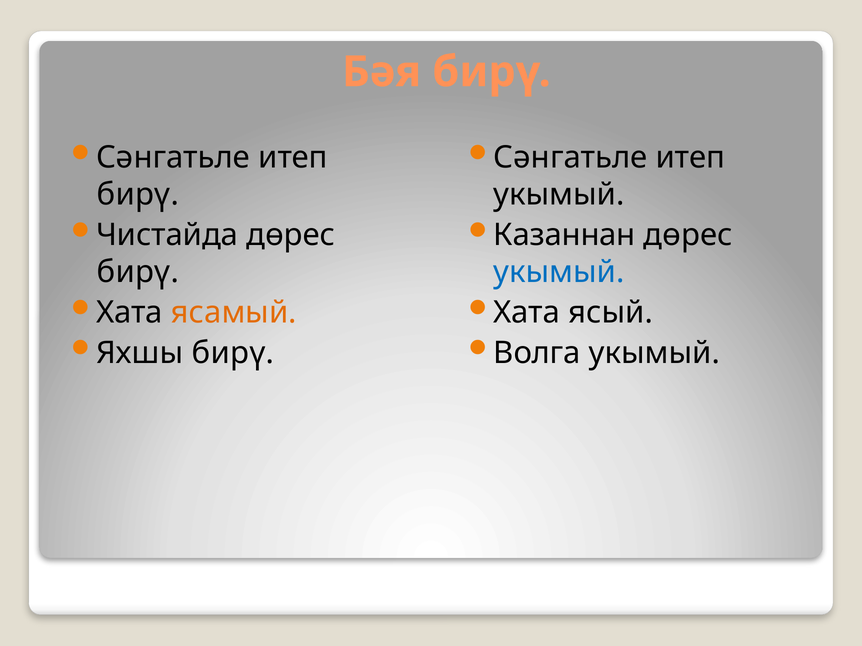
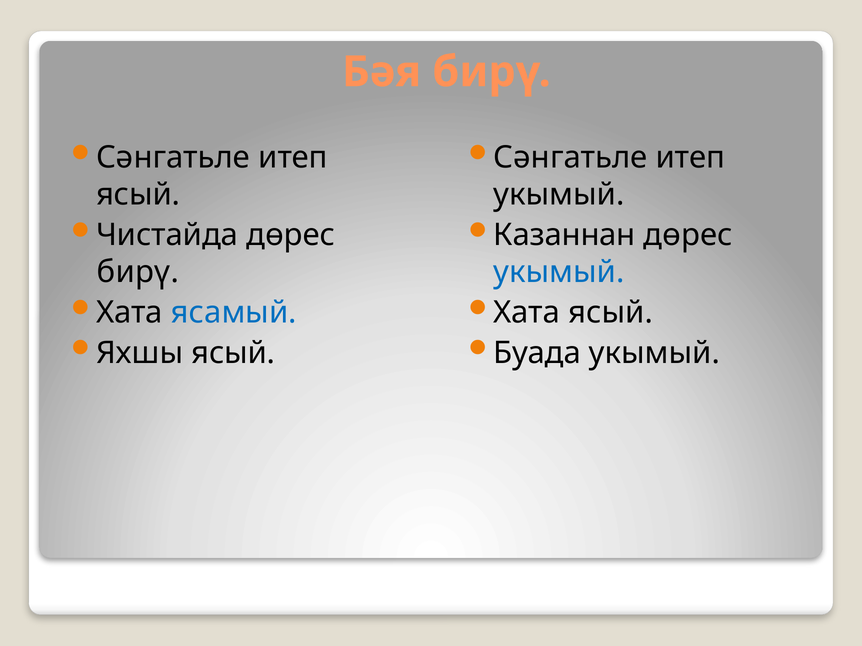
бирү: бирү -> ясый (138, 195)
ясамый colour: orange -> blue (234, 313)
Яхшы бирү: бирү -> ясый (233, 353)
Волга: Волга -> Буада (537, 353)
